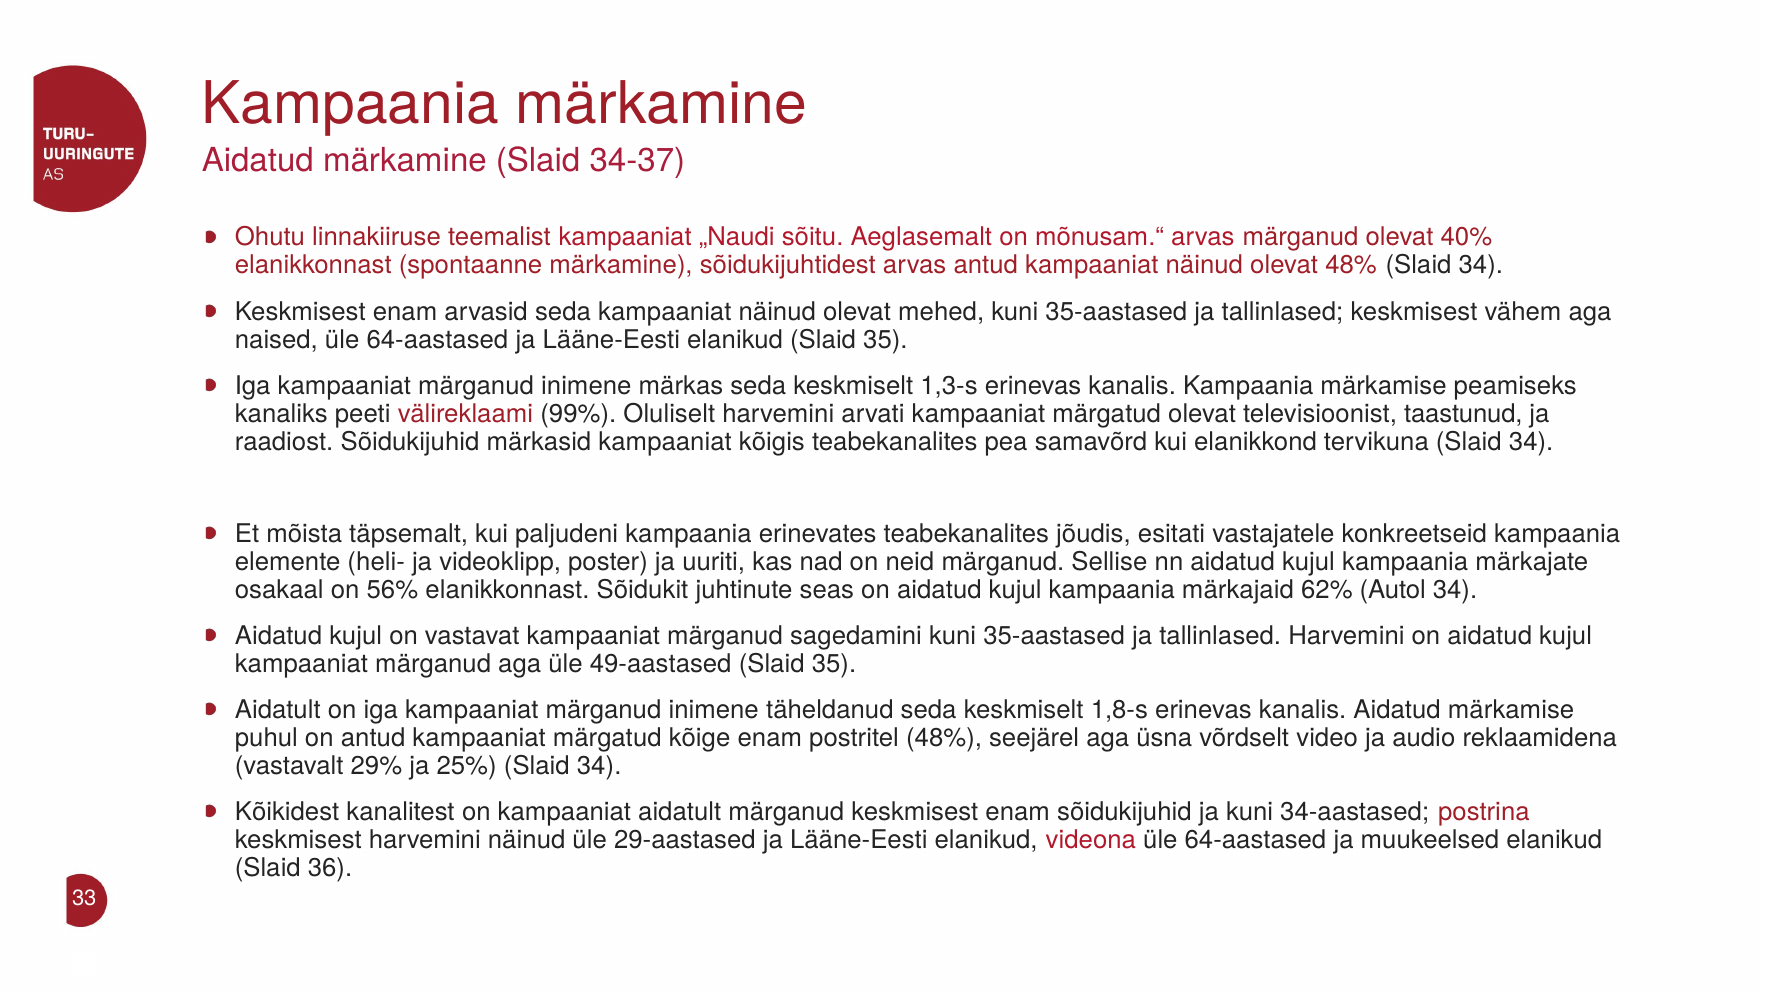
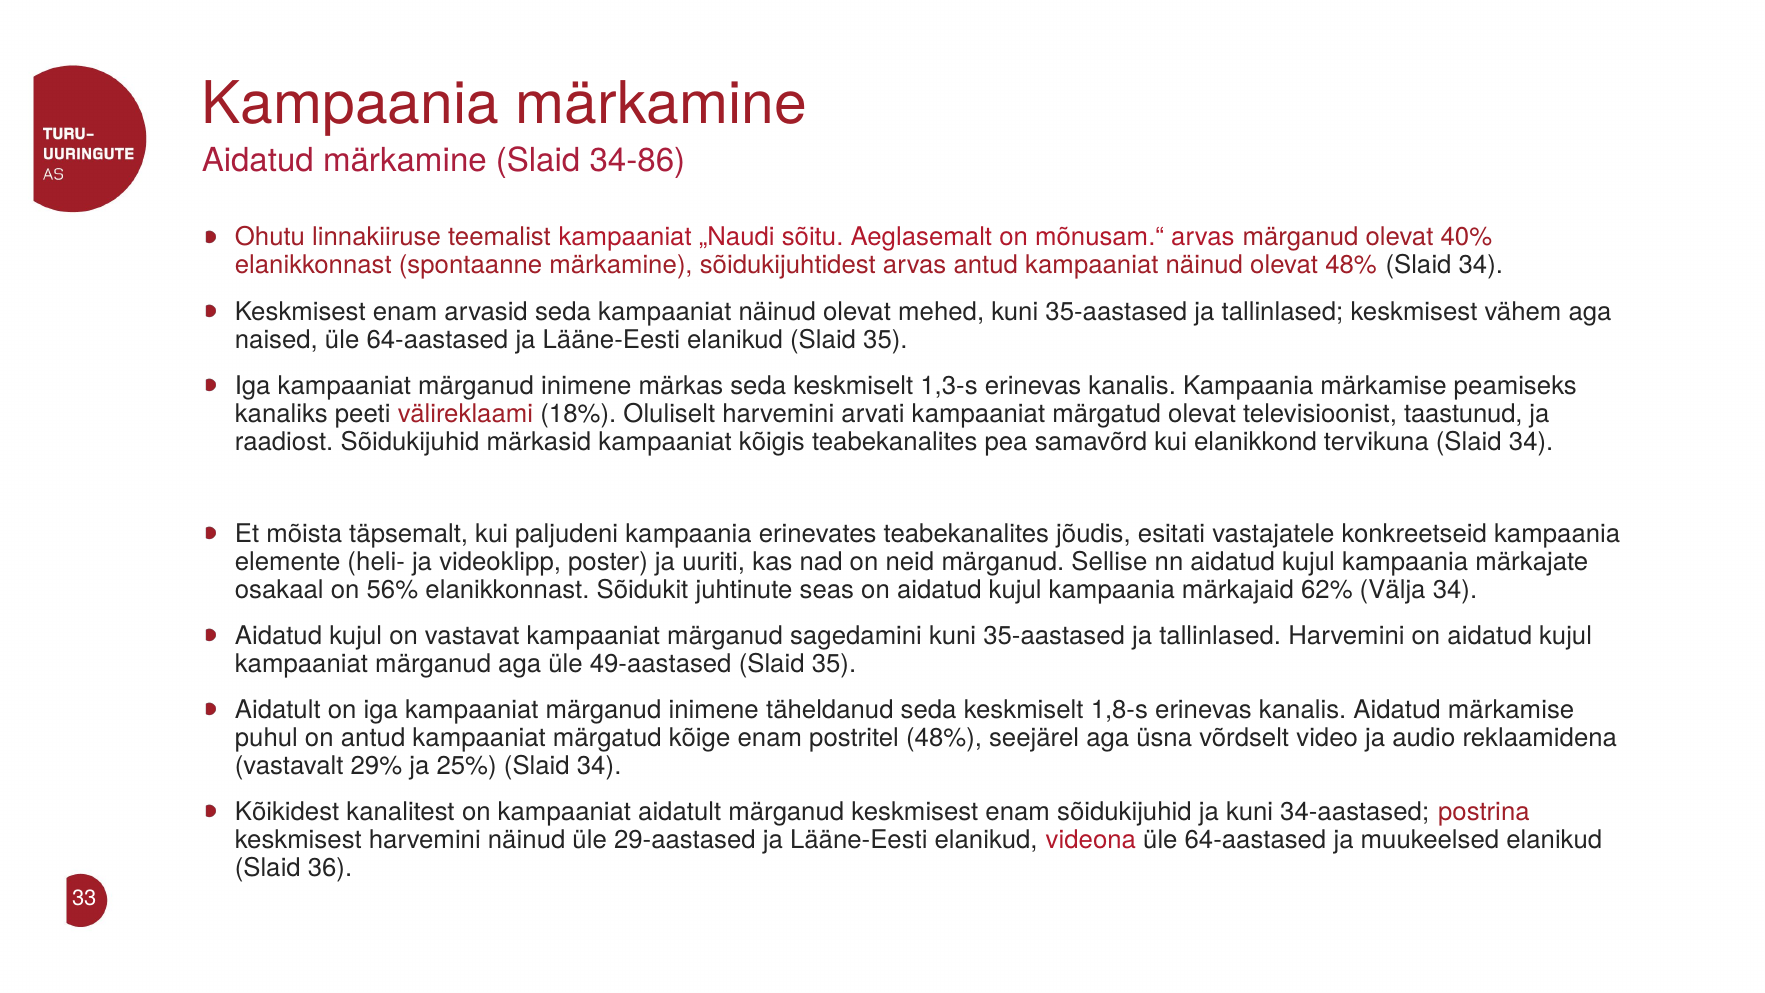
34-37: 34-37 -> 34-86 (637, 161)
99%: 99% -> 18% (578, 414)
Autol: Autol -> Välja (1393, 590)
